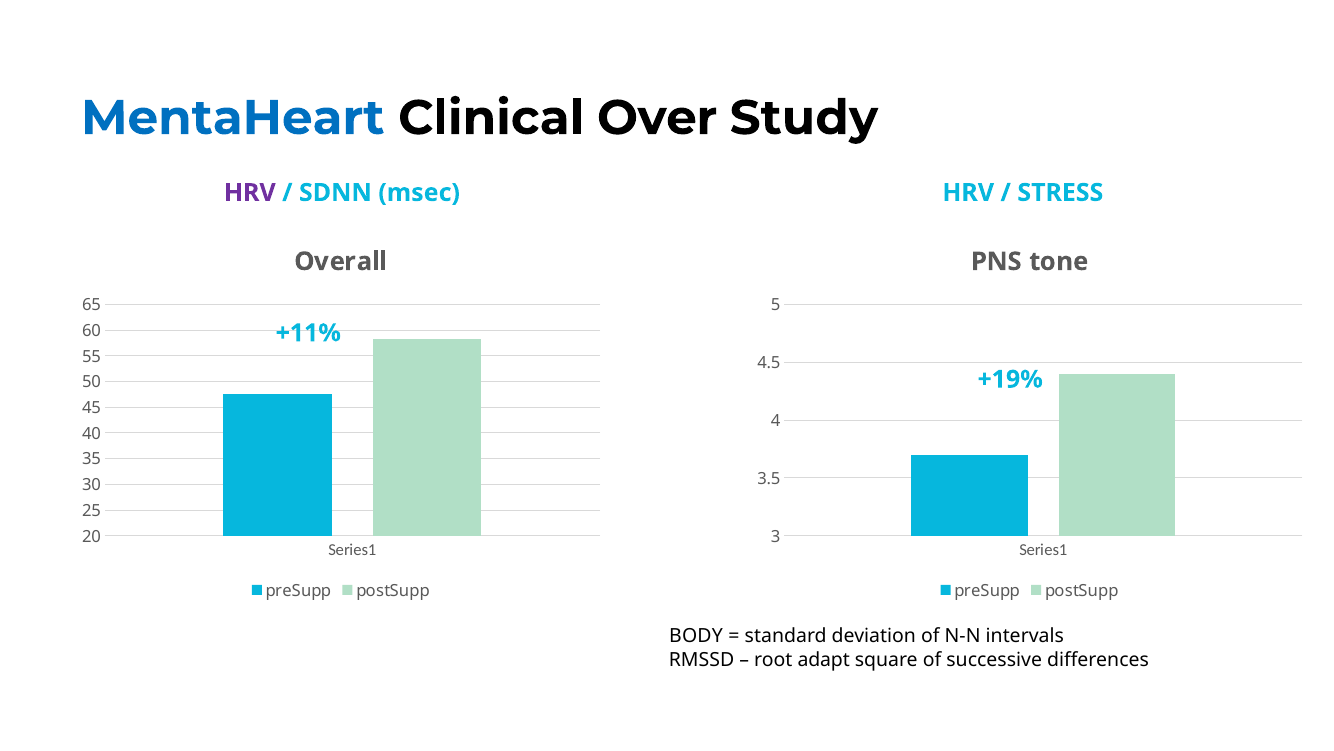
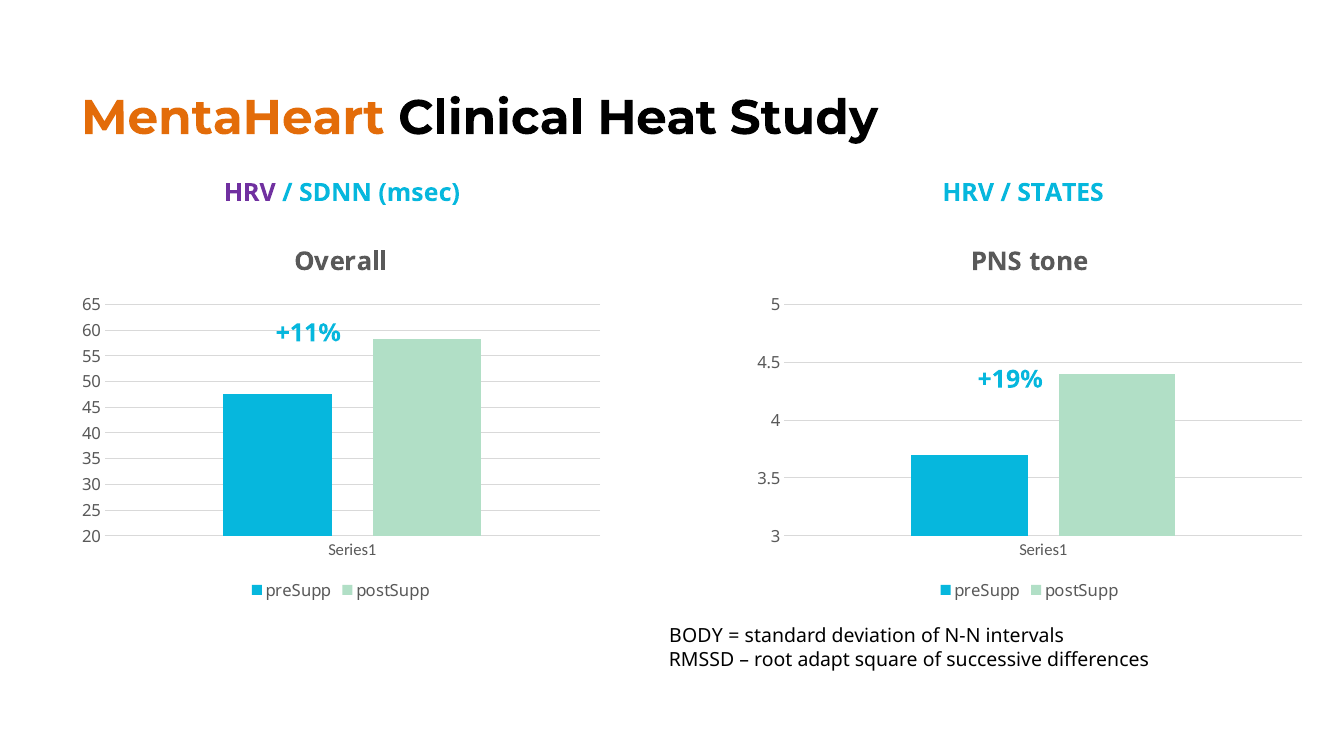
MentaHeart colour: blue -> orange (233, 118)
Over: Over -> Heat (657, 118)
STRESS: STRESS -> STATES (1060, 192)
